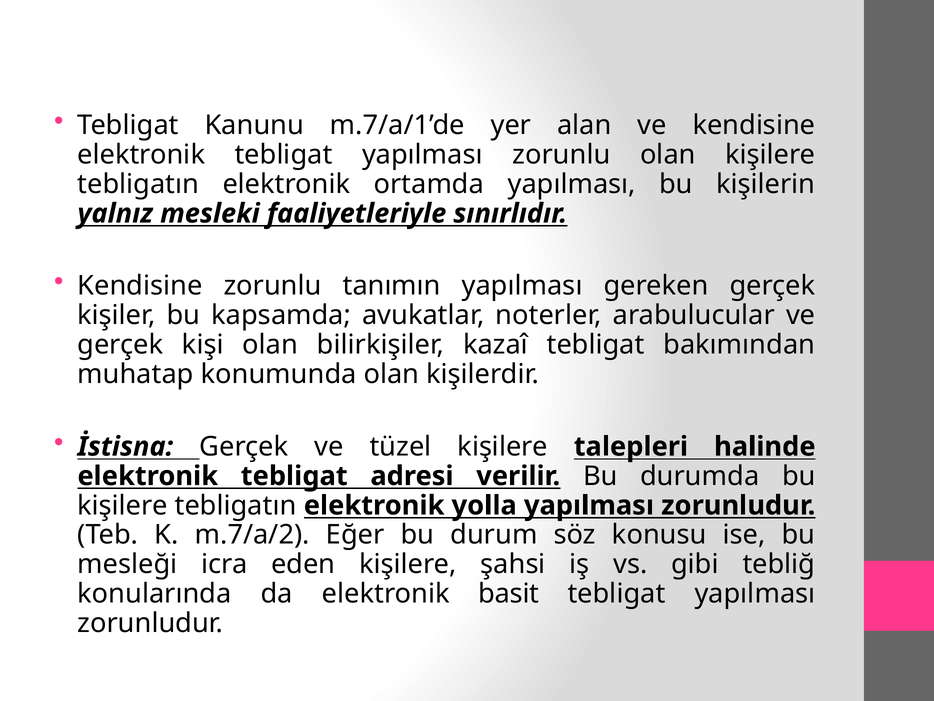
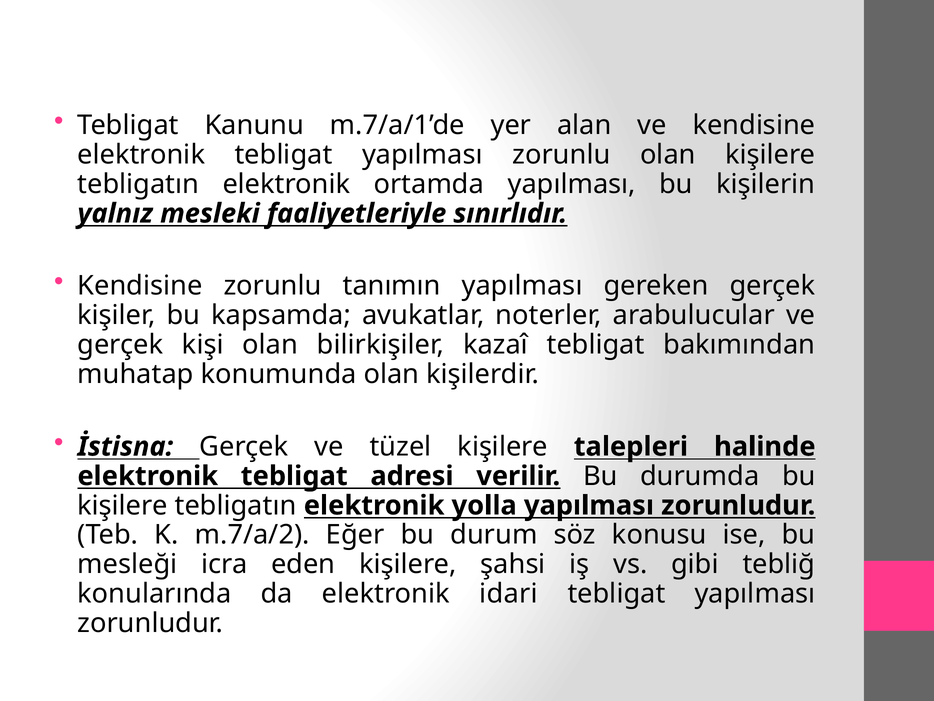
basit: basit -> idari (508, 593)
